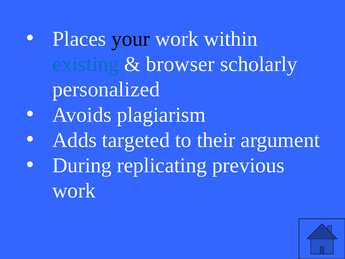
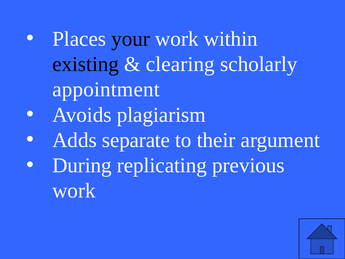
existing colour: blue -> black (86, 64)
browser: browser -> clearing (180, 64)
personalized: personalized -> appointment (106, 89)
targeted: targeted -> separate (136, 140)
